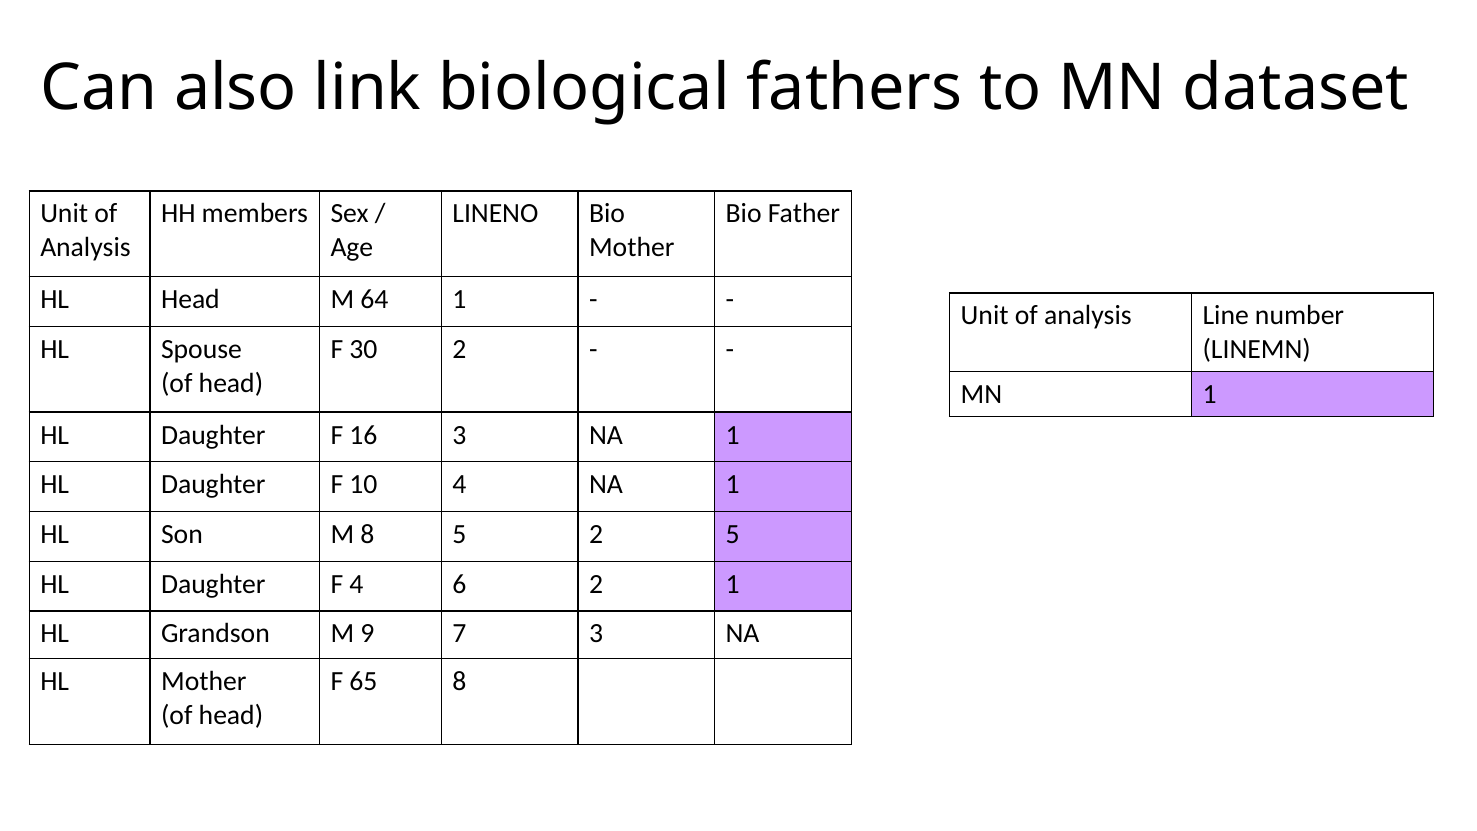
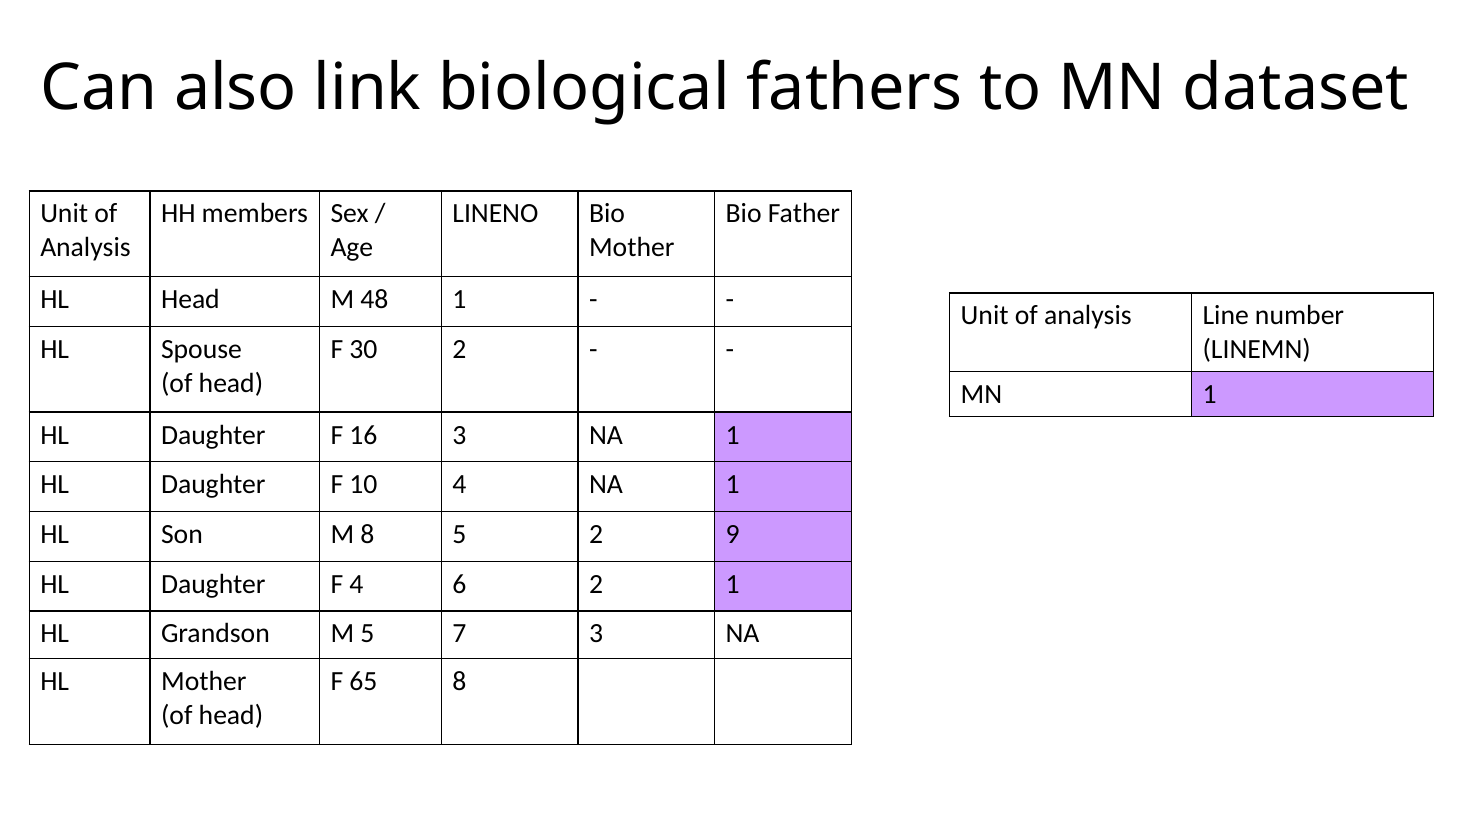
64: 64 -> 48 (374, 299)
2 5: 5 -> 9 (733, 534)
M 9: 9 -> 5 (367, 634)
